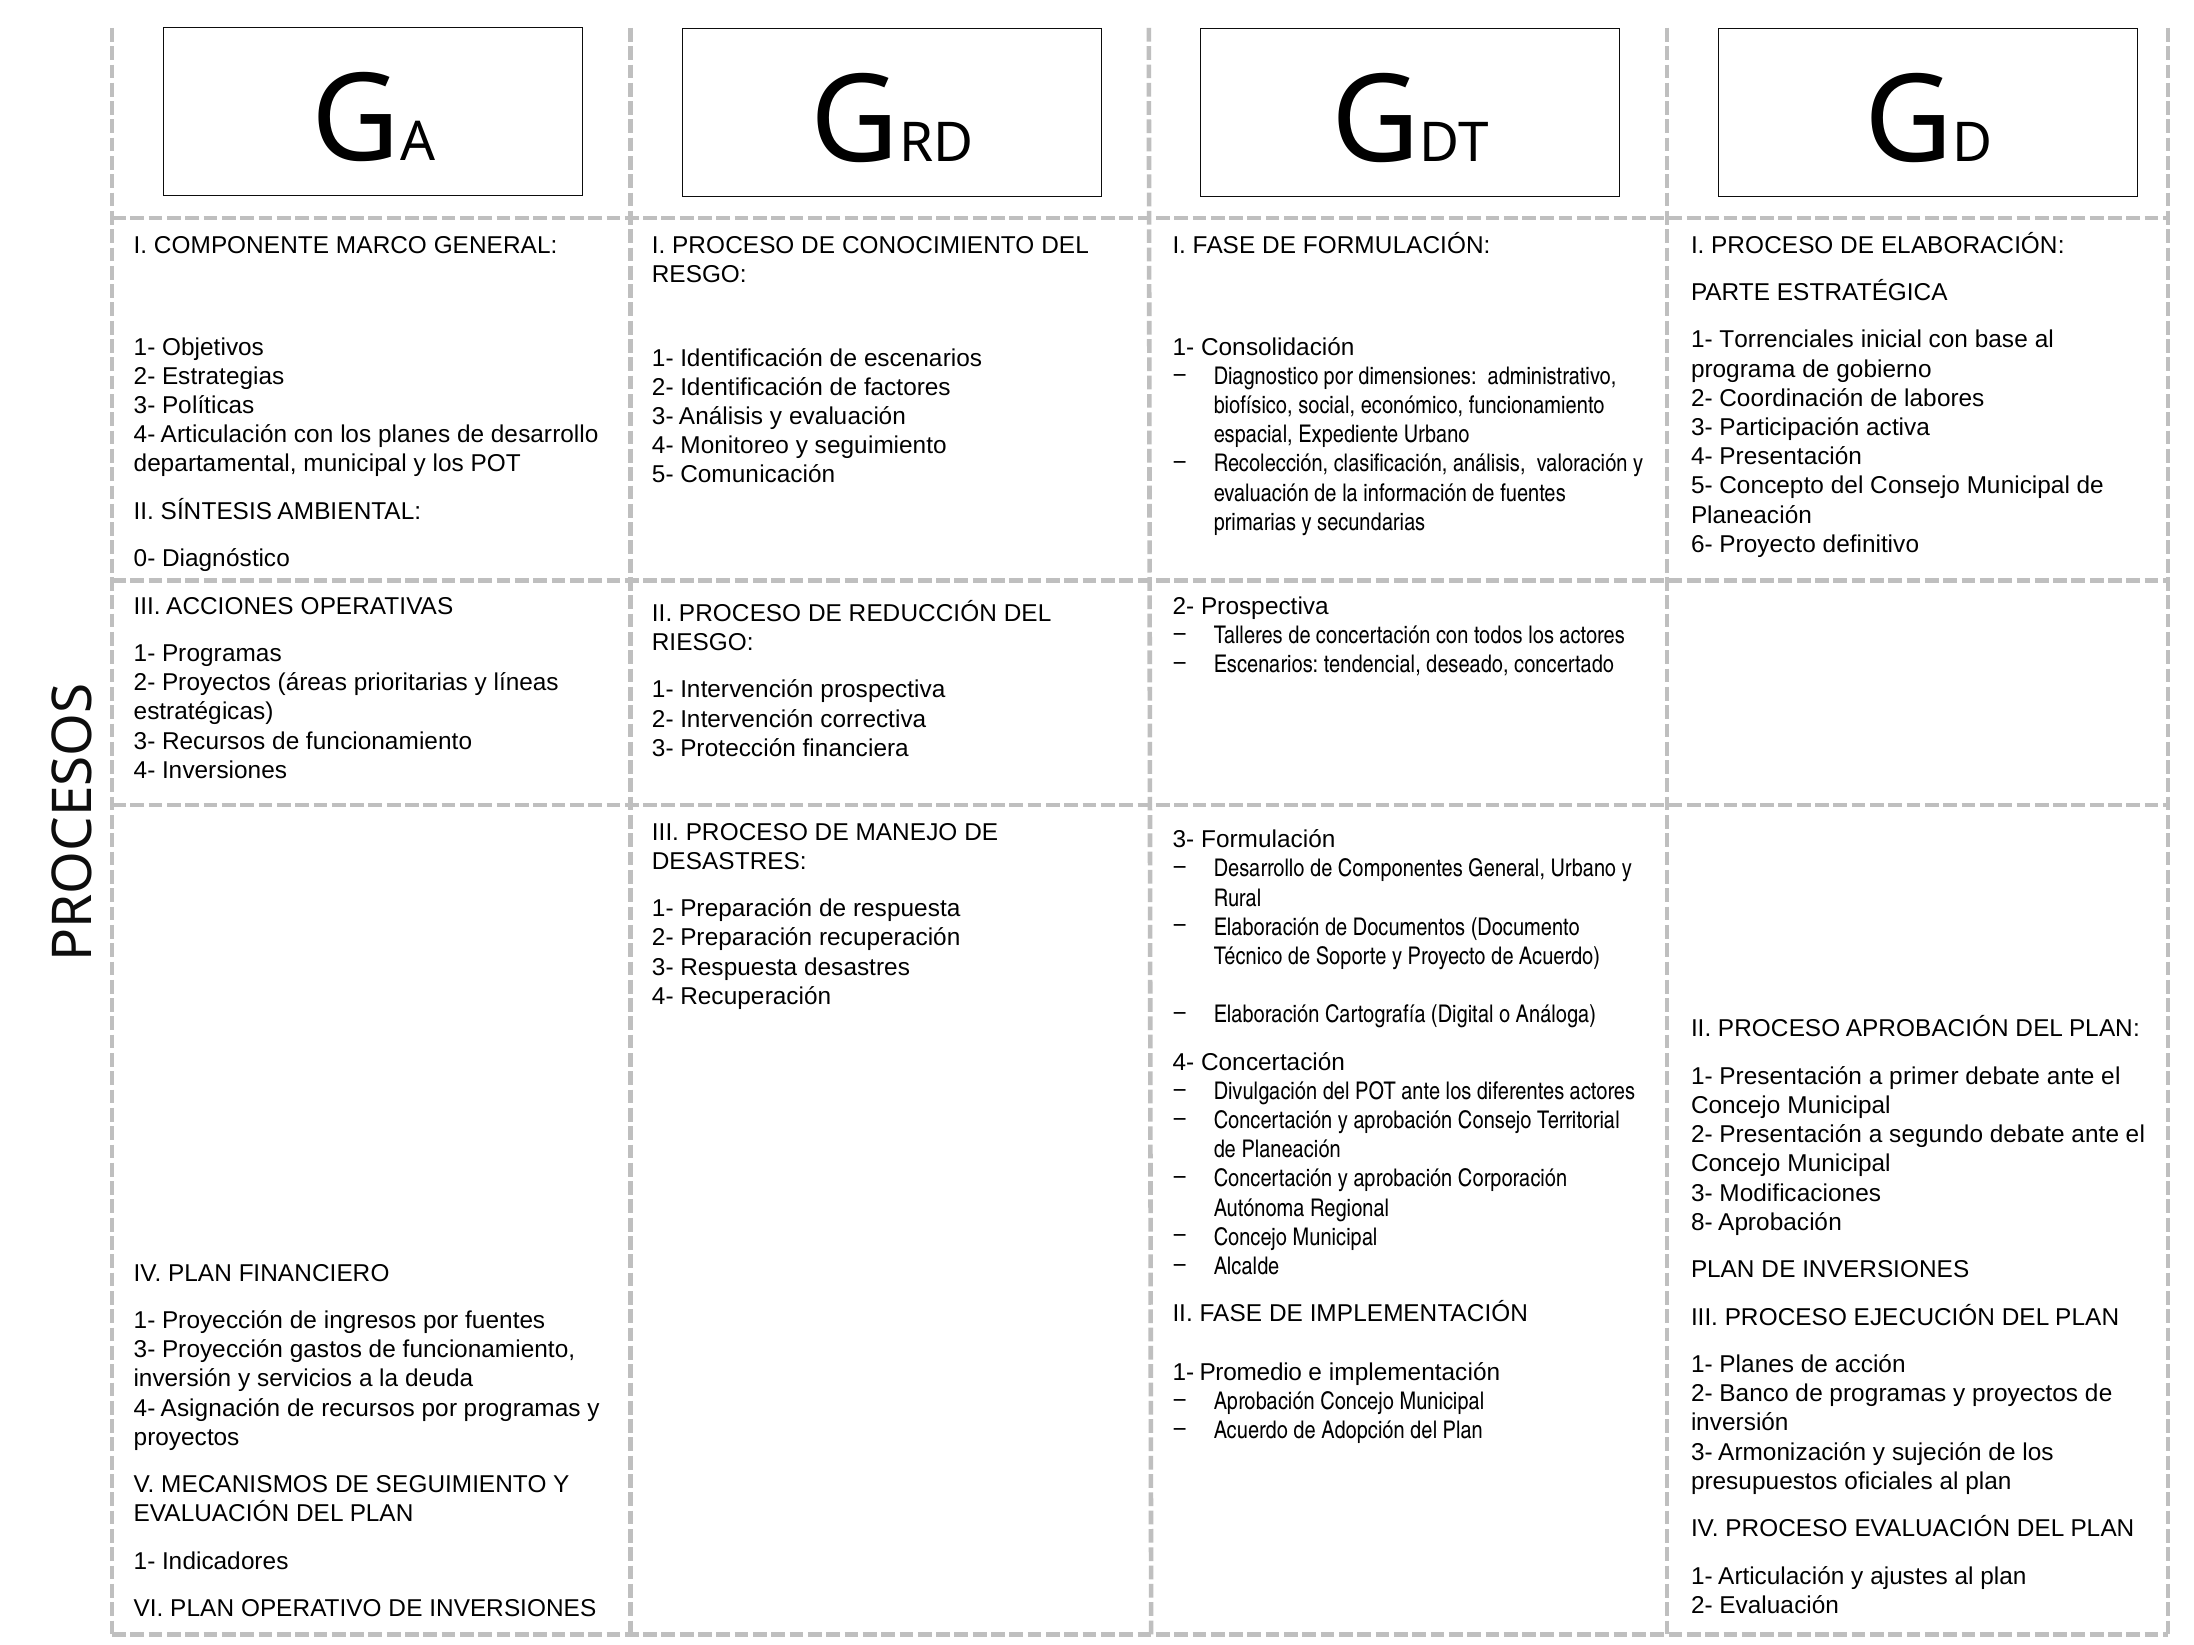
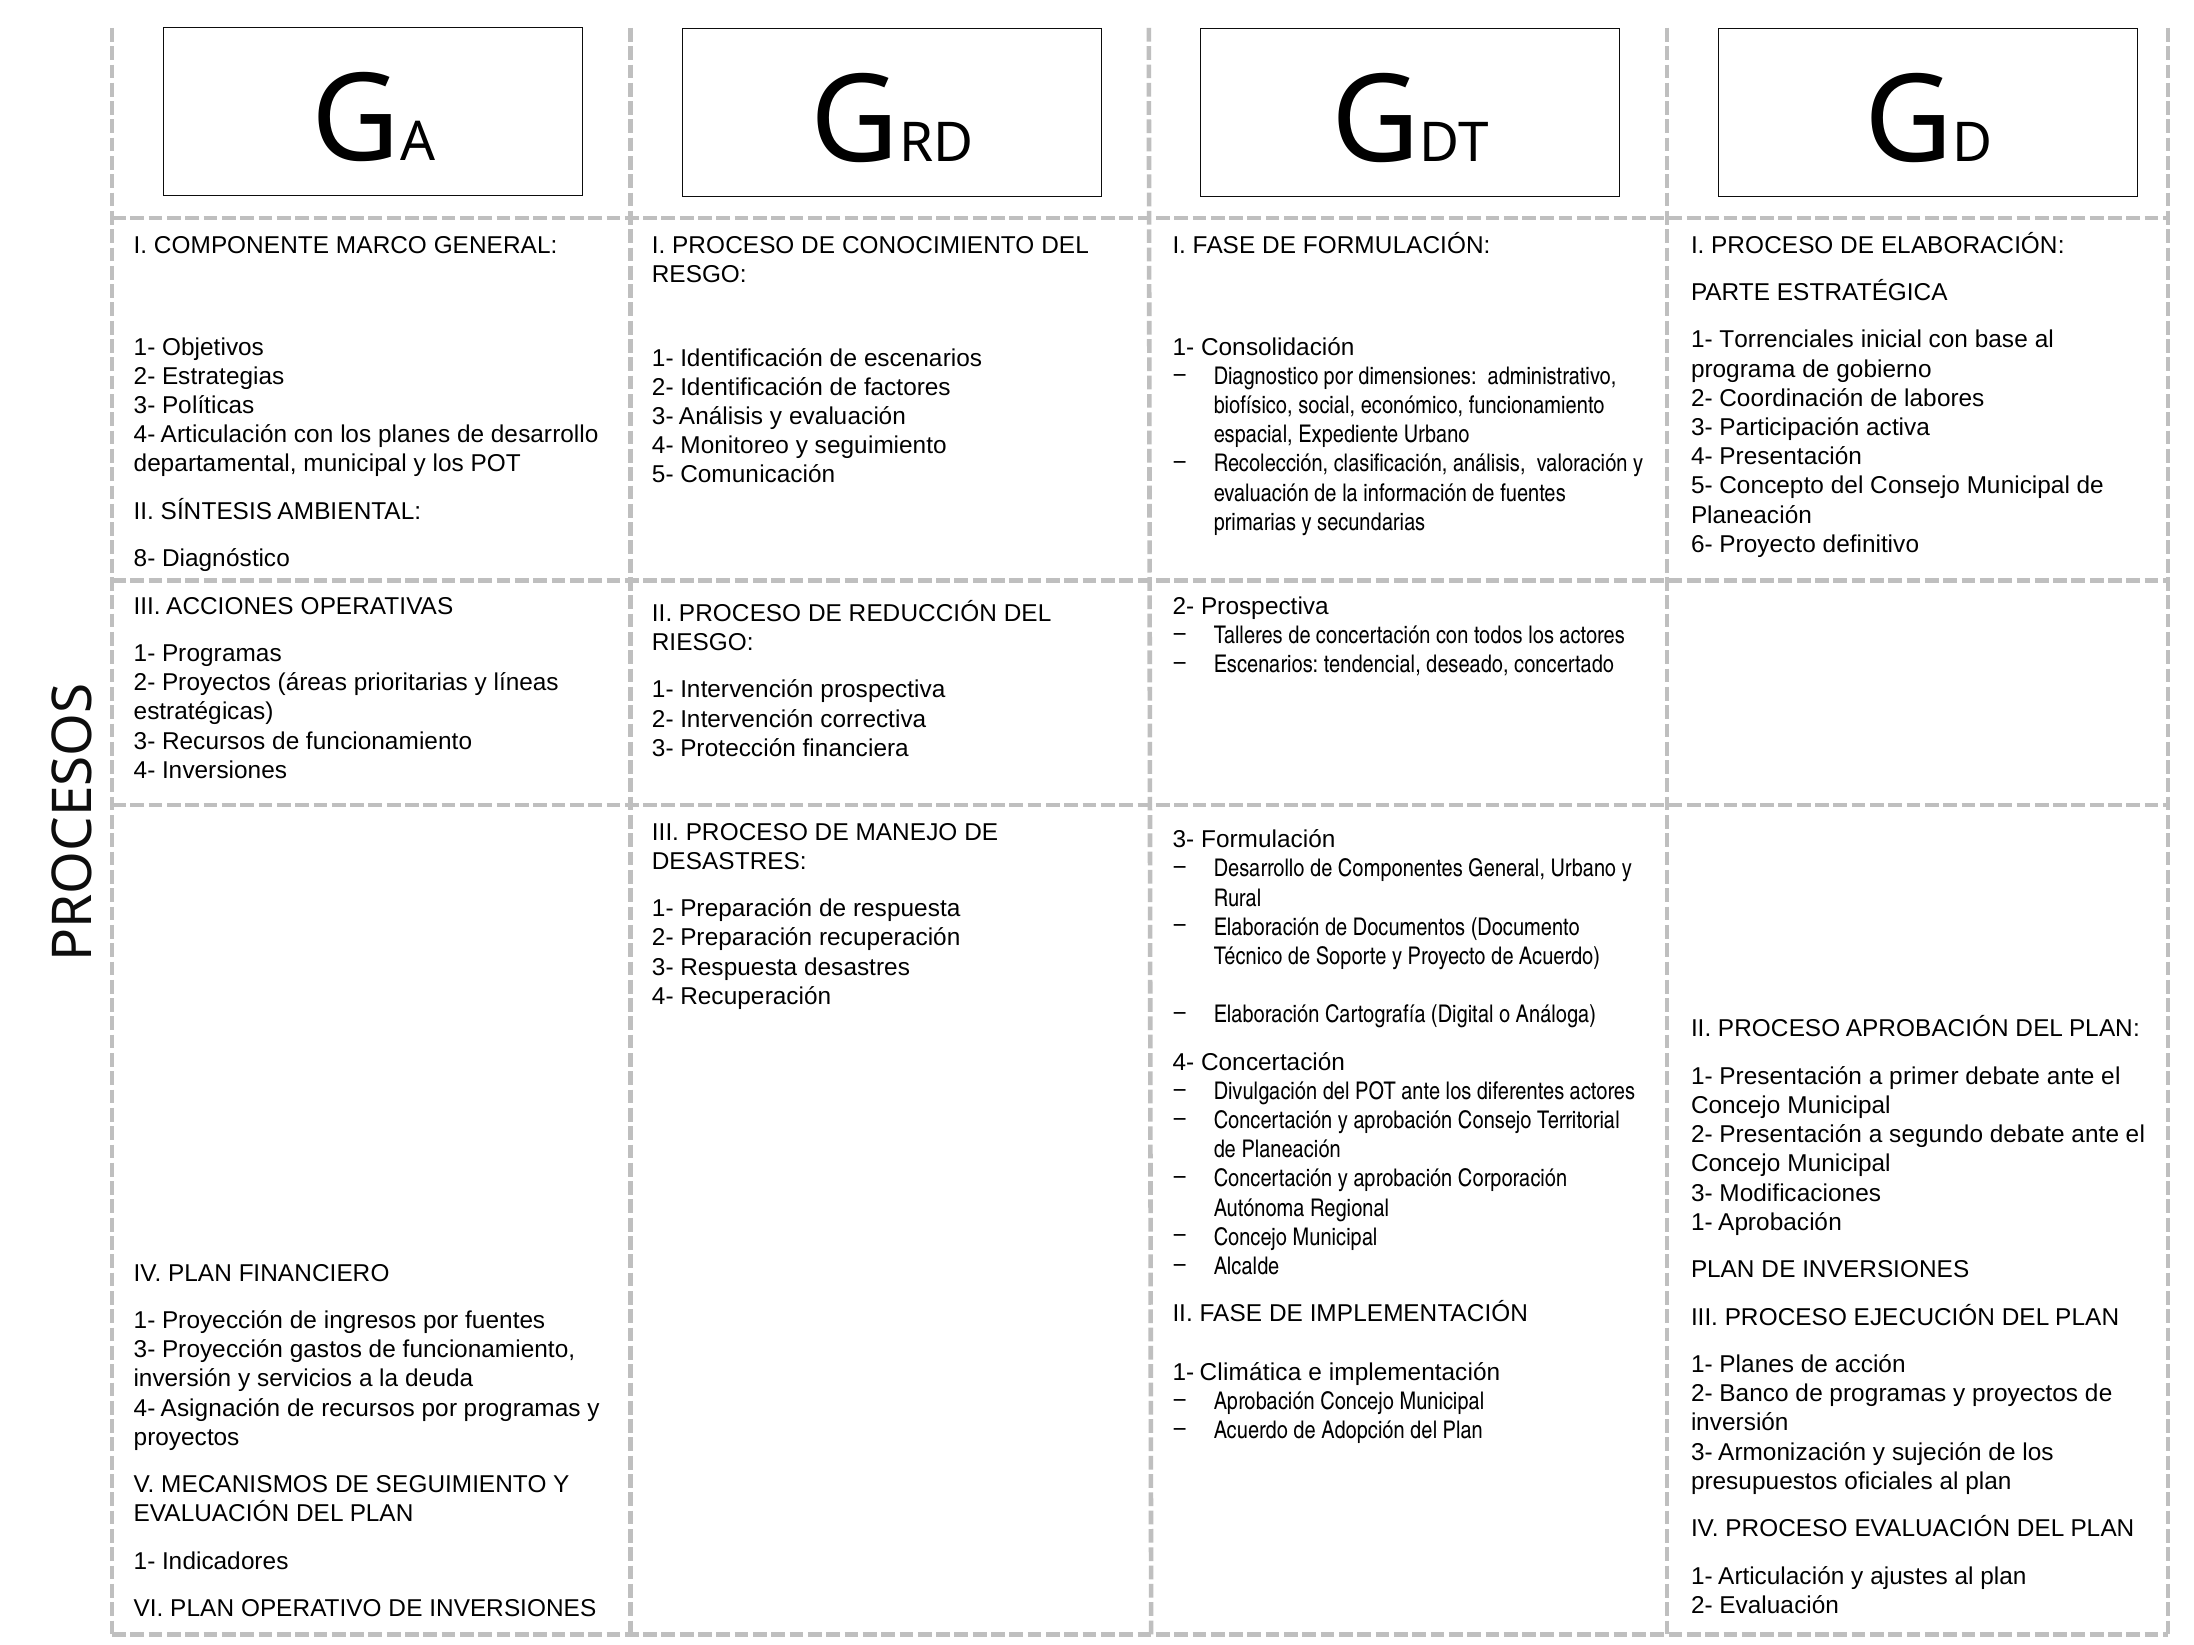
0-: 0- -> 8- (145, 559)
8-: 8- -> 1- (1702, 1223)
Promedio: Promedio -> Climática (1251, 1373)
